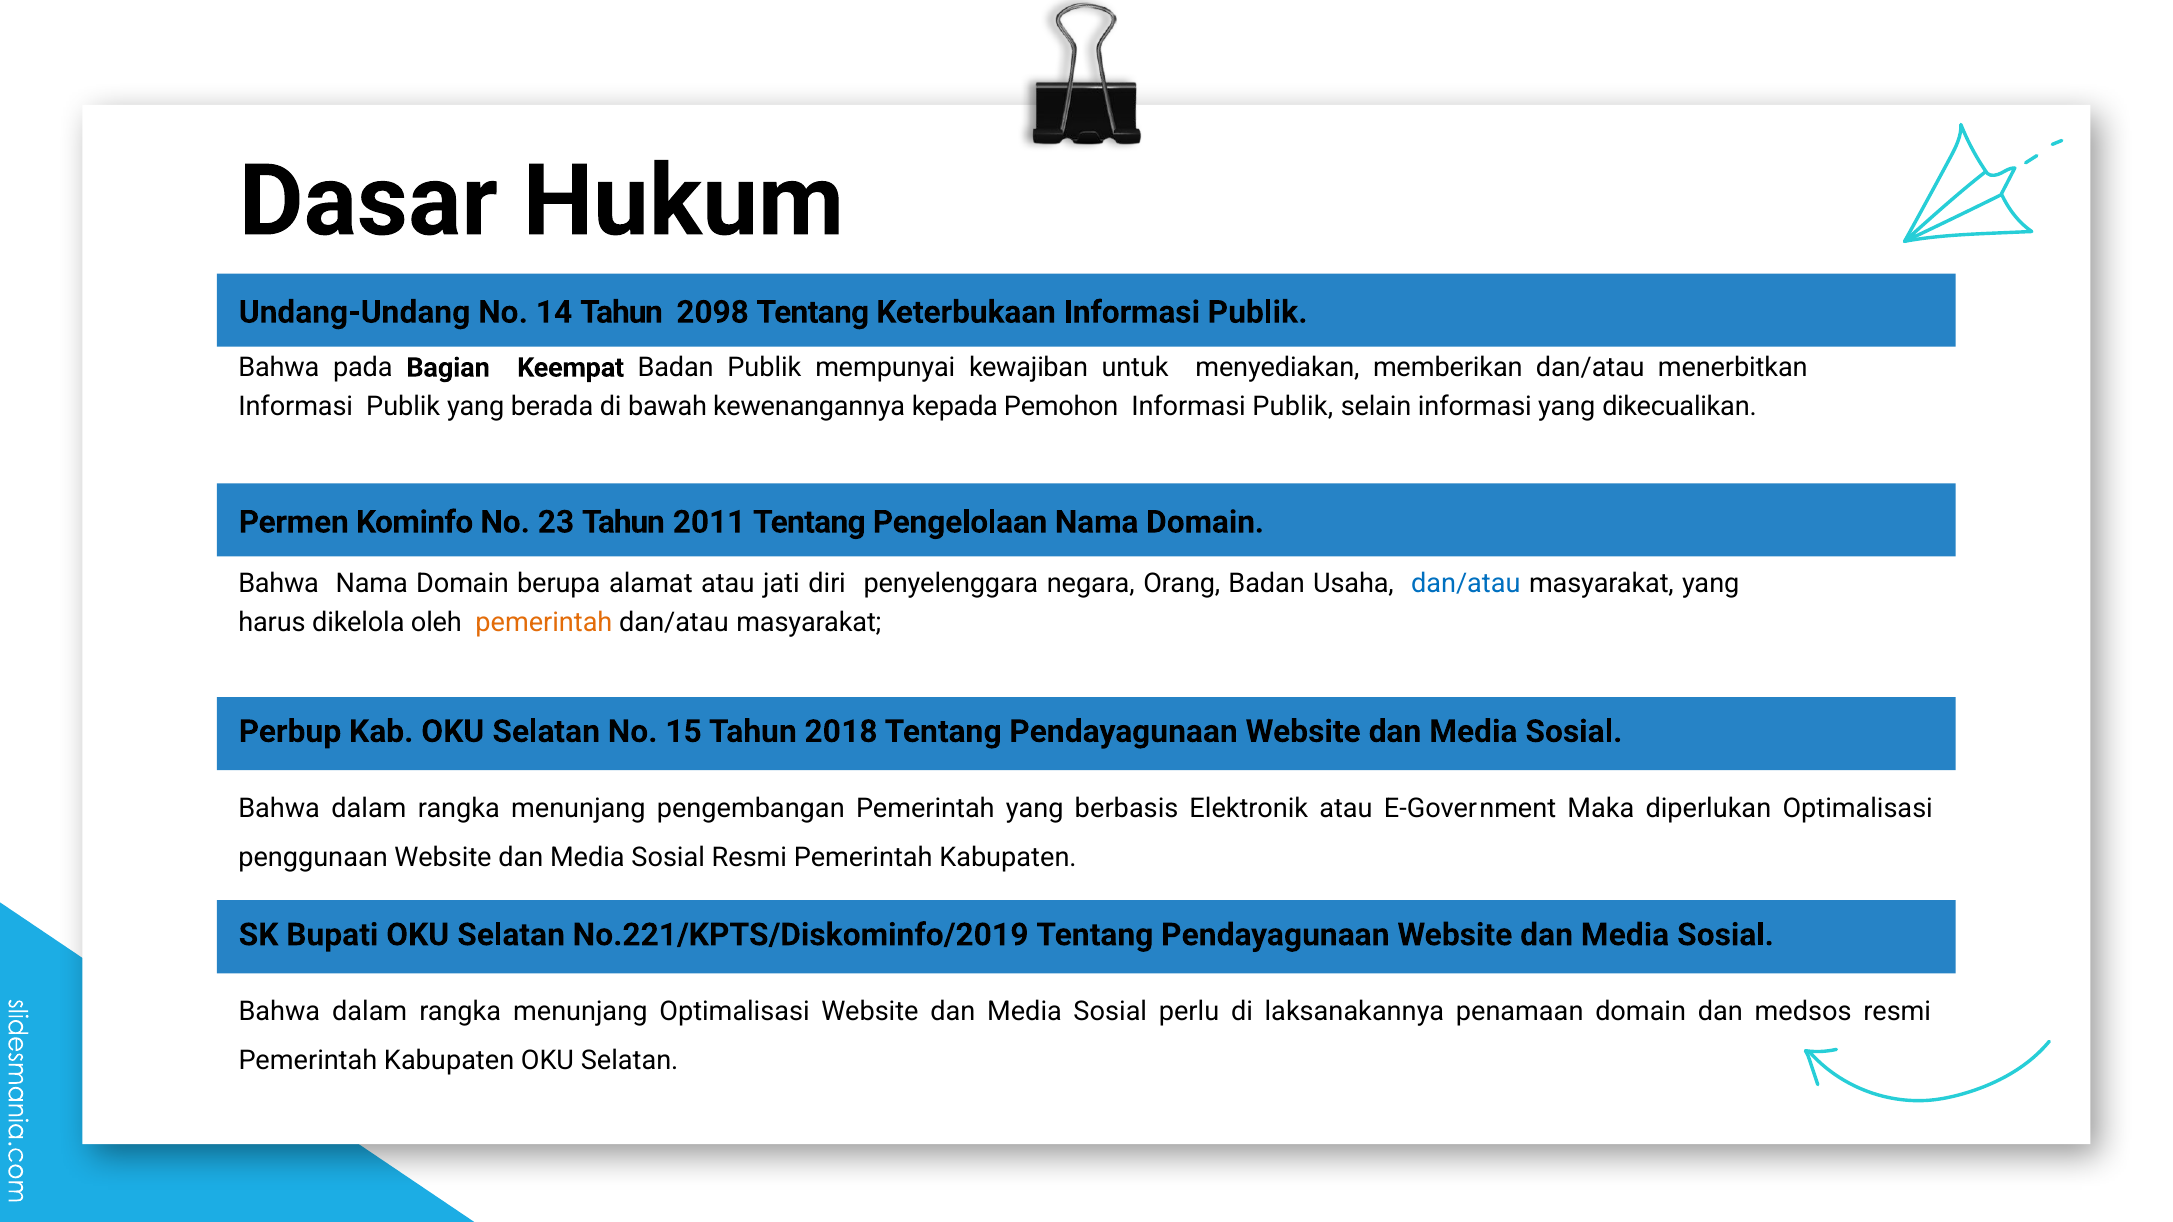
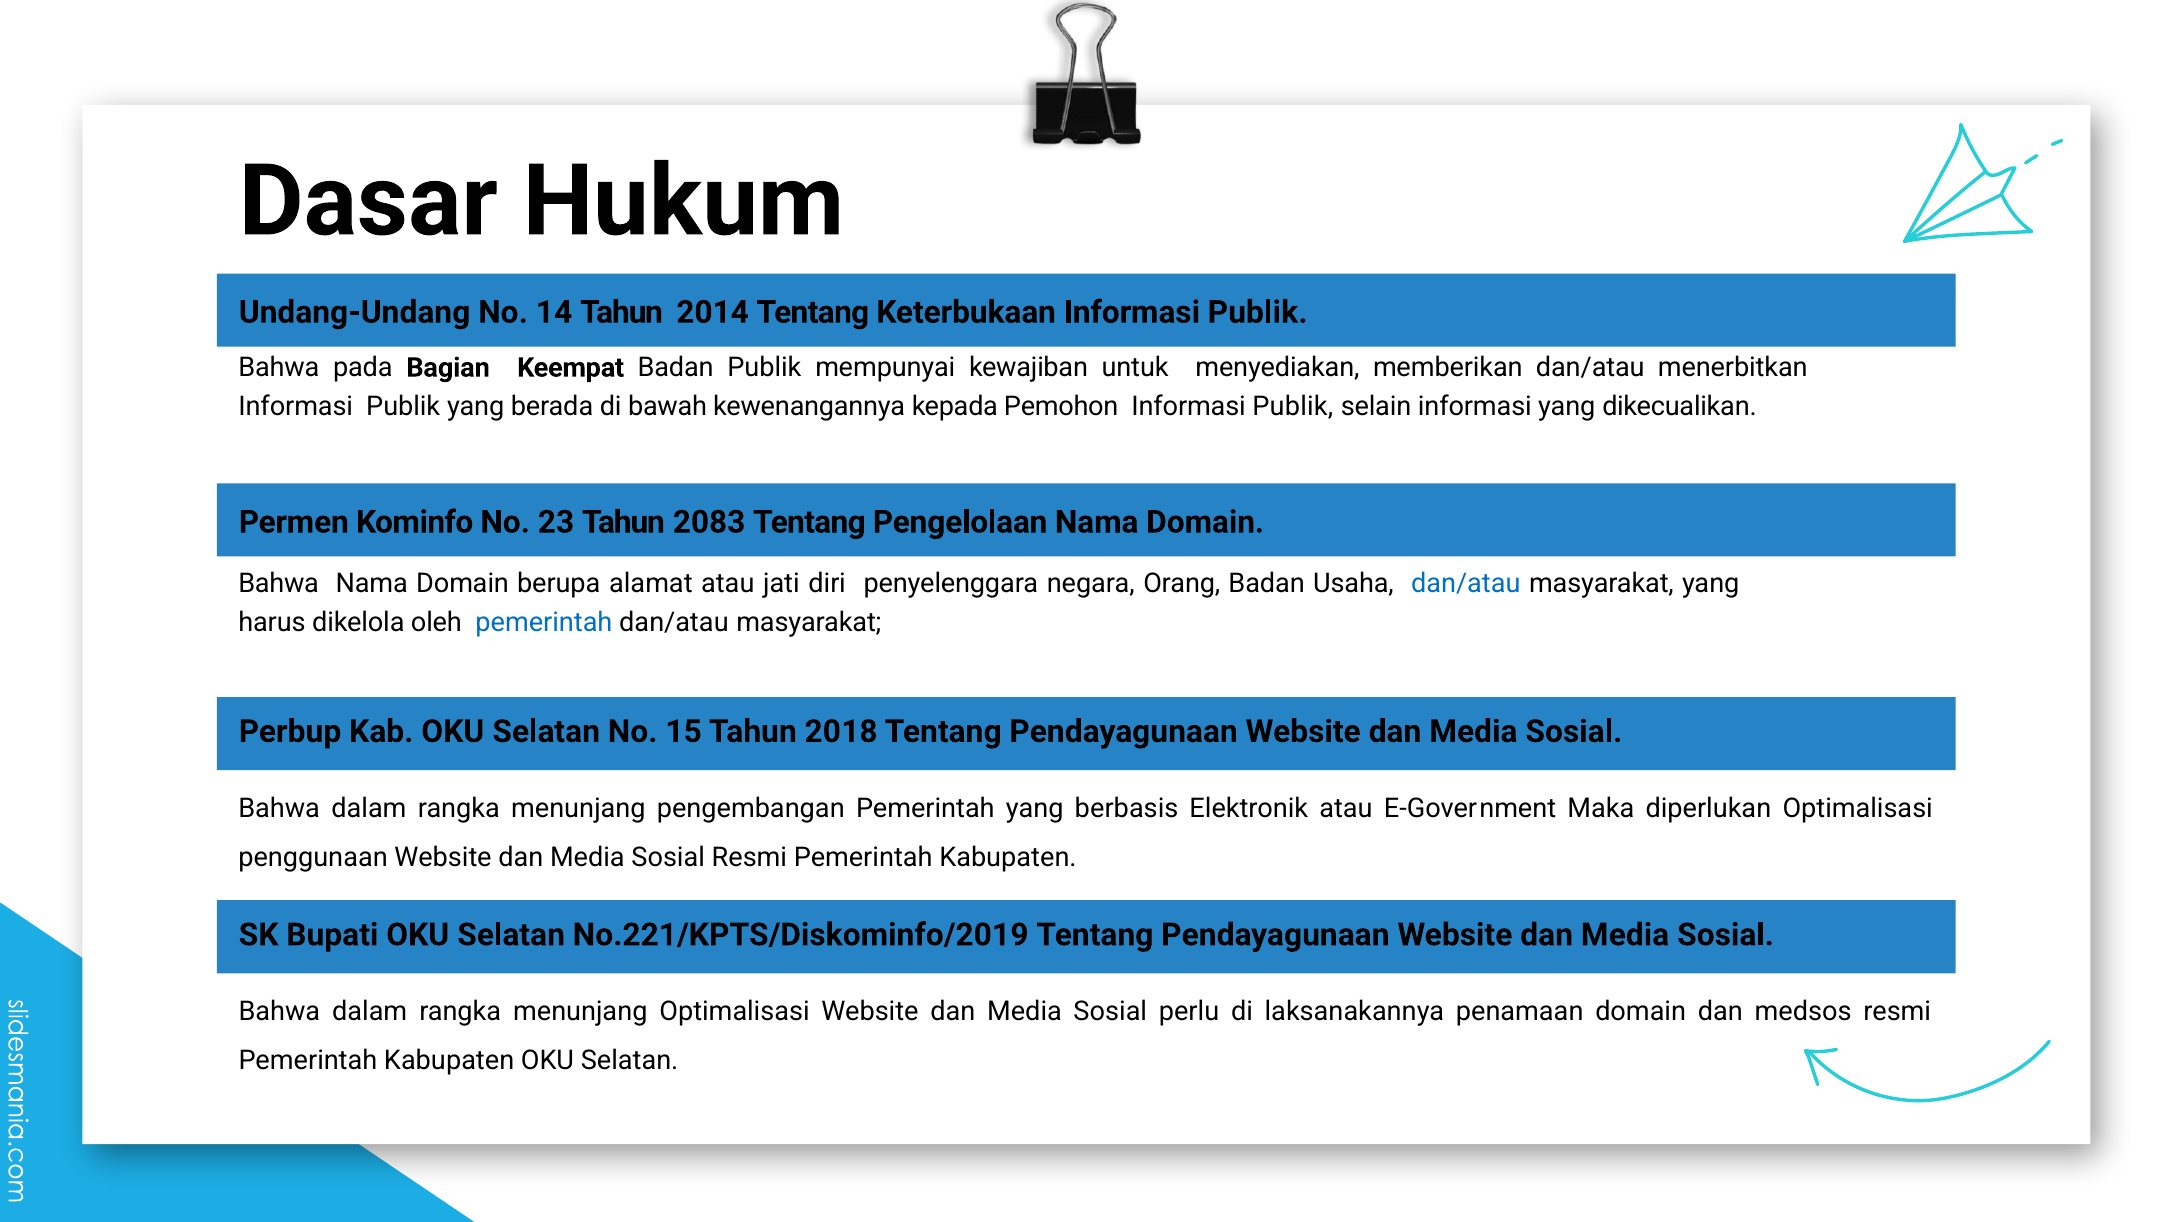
2098: 2098 -> 2014 (713, 312)
2011: 2011 -> 2083 (709, 522)
pemerintah colour: orange -> blue (544, 622)
